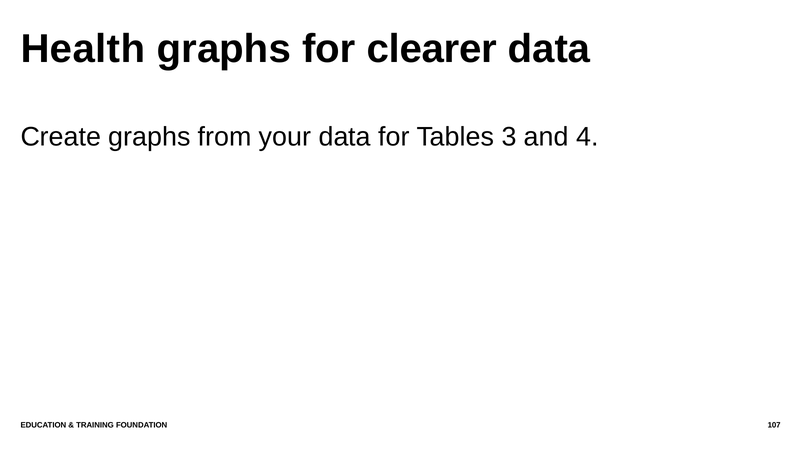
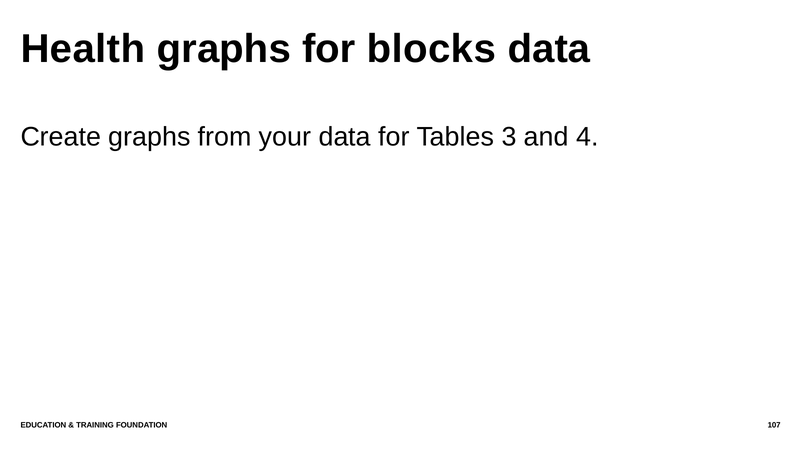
clearer: clearer -> blocks (431, 49)
